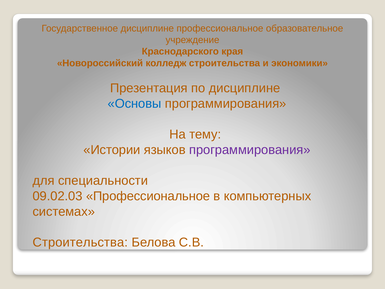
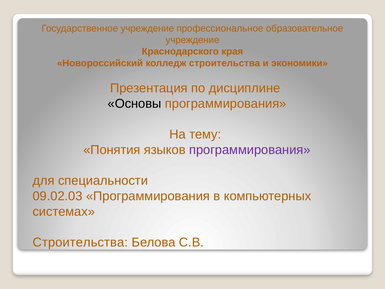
Государственное дисциплине: дисциплине -> учреждение (147, 28)
Основы colour: blue -> black (135, 104)
Истории: Истории -> Понятия (112, 150)
09.02.03 Профессиональное: Профессиональное -> Программирования (148, 196)
